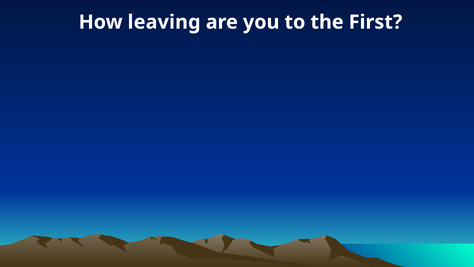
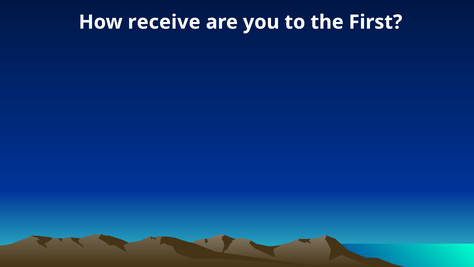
leaving: leaving -> receive (164, 22)
